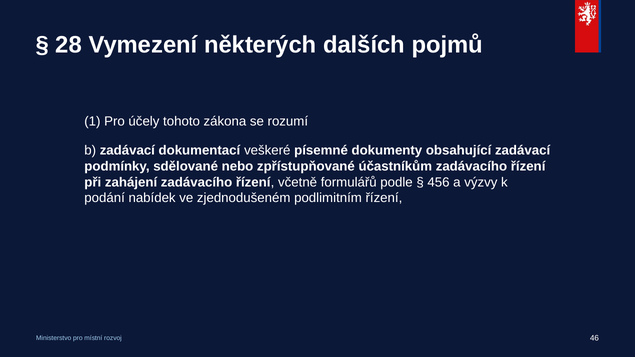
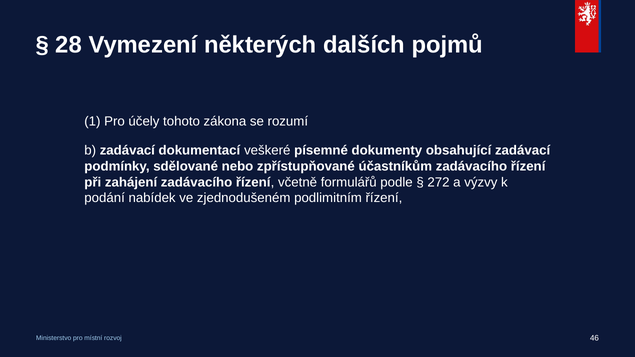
456: 456 -> 272 (439, 182)
